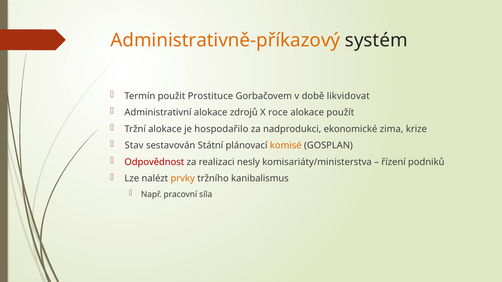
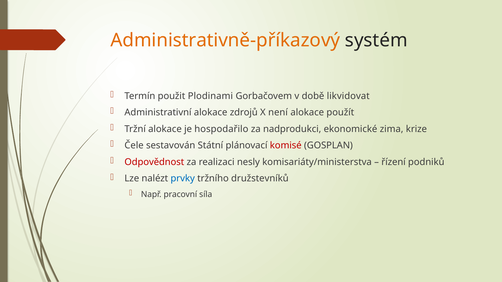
Prostituce: Prostituce -> Plodinami (210, 96)
roce: roce -> není (278, 113)
Stav: Stav -> Čele (134, 146)
komisé colour: orange -> red (286, 146)
prvky colour: orange -> blue (183, 179)
kanibalismus: kanibalismus -> družstevníků (260, 179)
